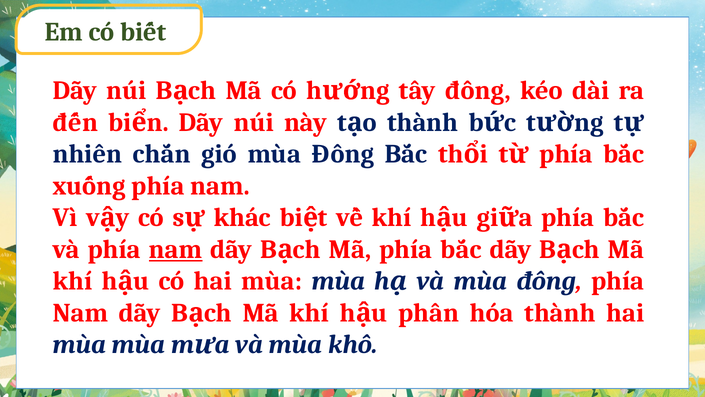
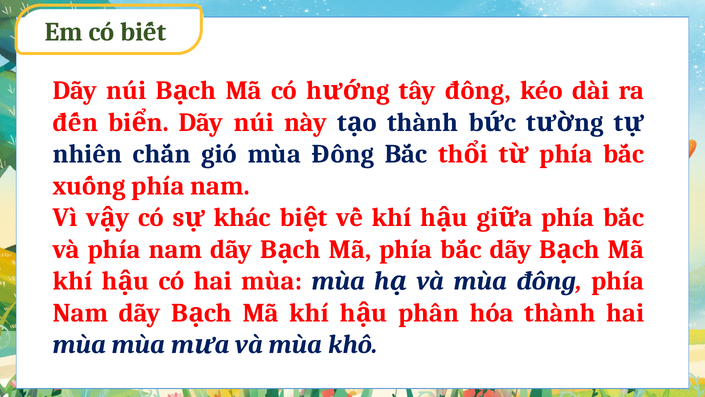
nam underline: present -> none (176, 249)
